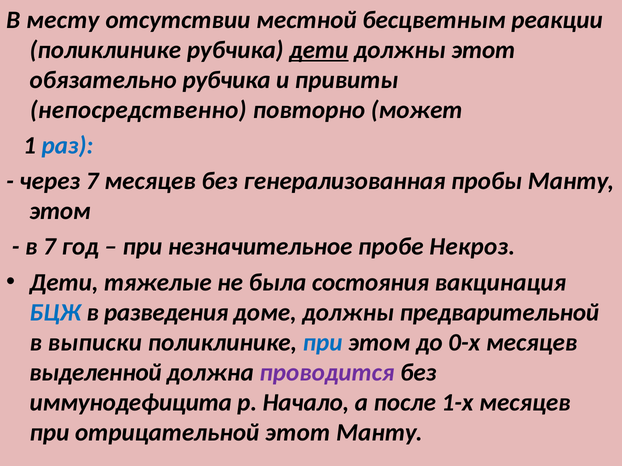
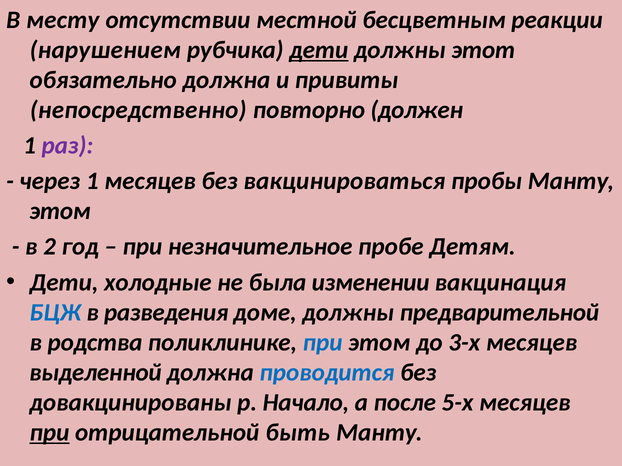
поликлинике: поликлинике -> нарушением (105, 50)
обязательно рубчика: рубчика -> должна (226, 80)
может: может -> должен (417, 110)
раз colour: blue -> purple (67, 146)
через 7: 7 -> 1 (92, 181)
генерализованная: генерализованная -> вакцинироваться (344, 181)
в 7: 7 -> 2 (50, 247)
Некроз: Некроз -> Детям (472, 247)
тяжелые: тяжелые -> холодные (158, 283)
состояния: состояния -> изменении (371, 283)
выписки: выписки -> родства (95, 343)
0-х: 0-х -> 3-х (464, 343)
проводится colour: purple -> blue (327, 373)
иммунодефицита: иммунодефицита -> довакцинированы (131, 403)
1-х: 1-х -> 5-х (458, 403)
при underline: none -> present (49, 433)
отрицательной этот: этот -> быть (298, 433)
